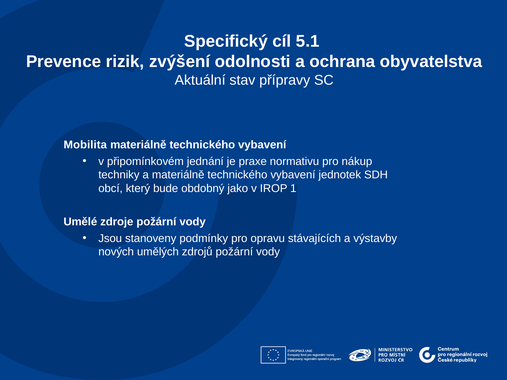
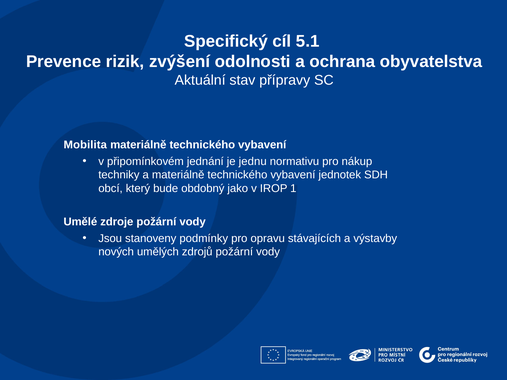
praxe: praxe -> jednu (253, 161)
